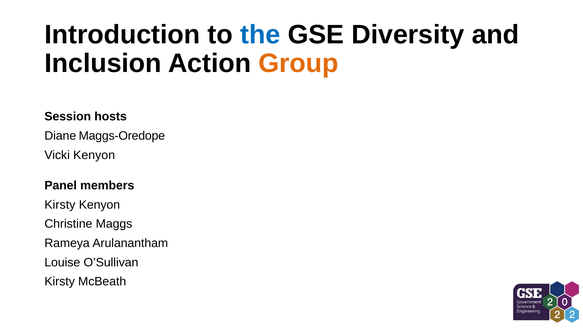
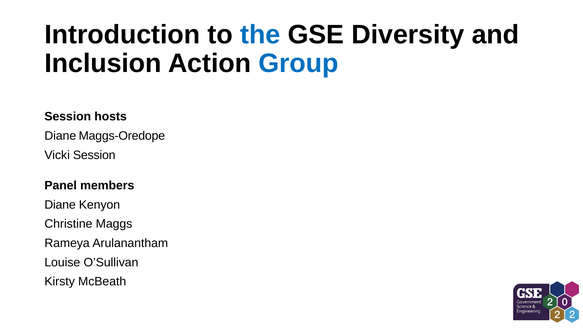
Group colour: orange -> blue (298, 63)
Vicki Kenyon: Kenyon -> Session (94, 155)
Kirsty: Kirsty -> Diane (60, 205)
